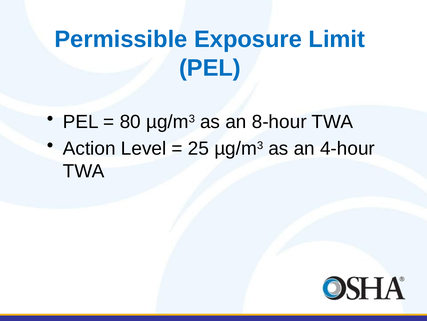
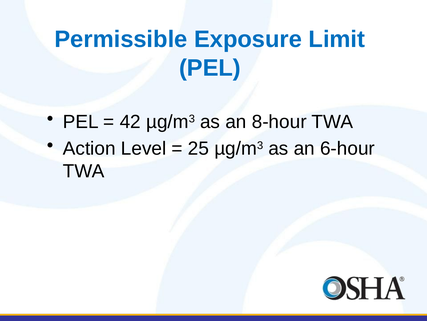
80: 80 -> 42 (130, 122)
4-hour: 4-hour -> 6-hour (347, 148)
